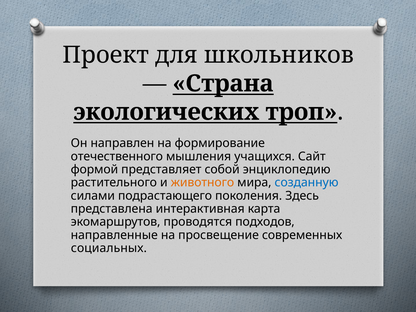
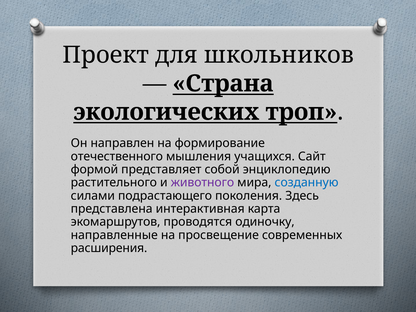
животного colour: orange -> purple (202, 183)
подходов: подходов -> одиночку (265, 222)
социальных: социальных -> расширения (109, 248)
